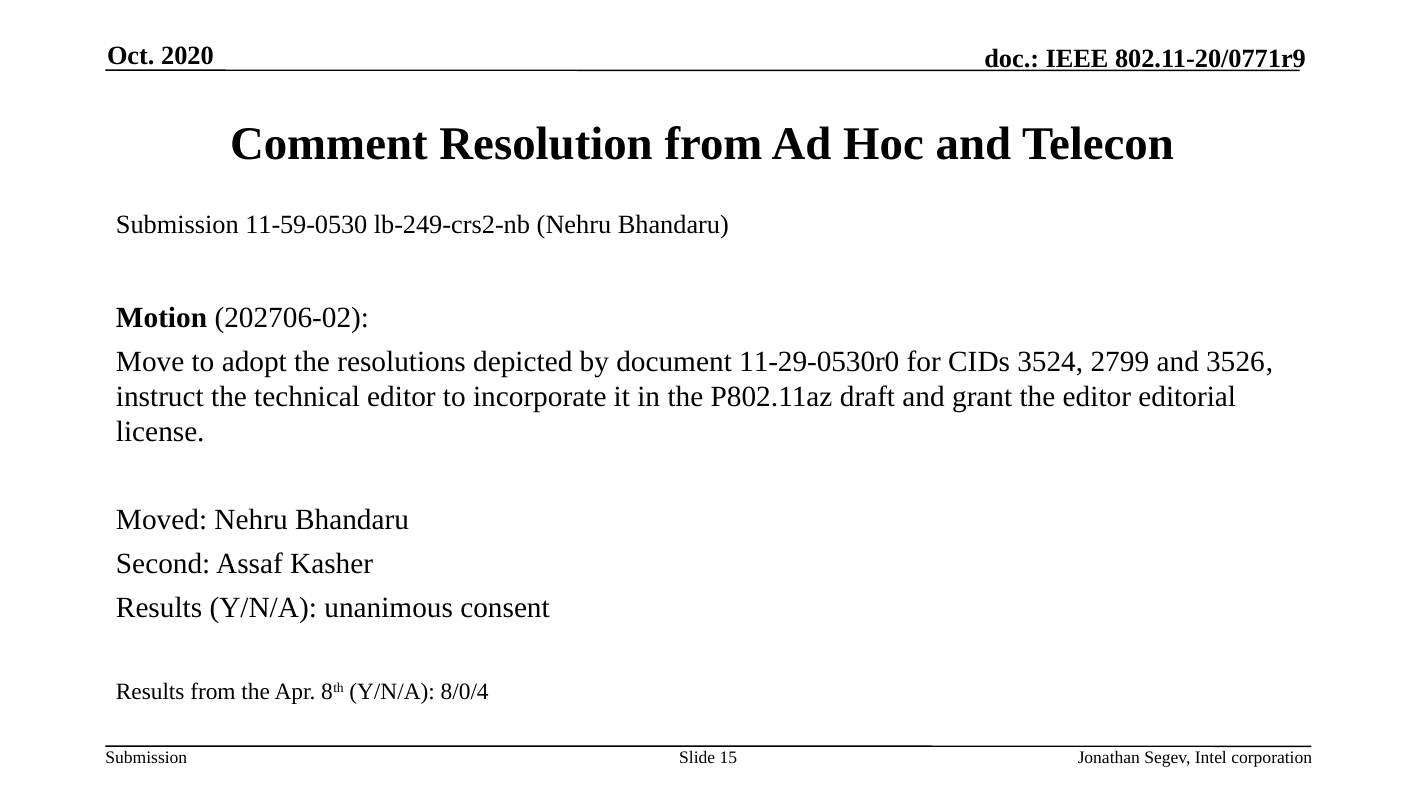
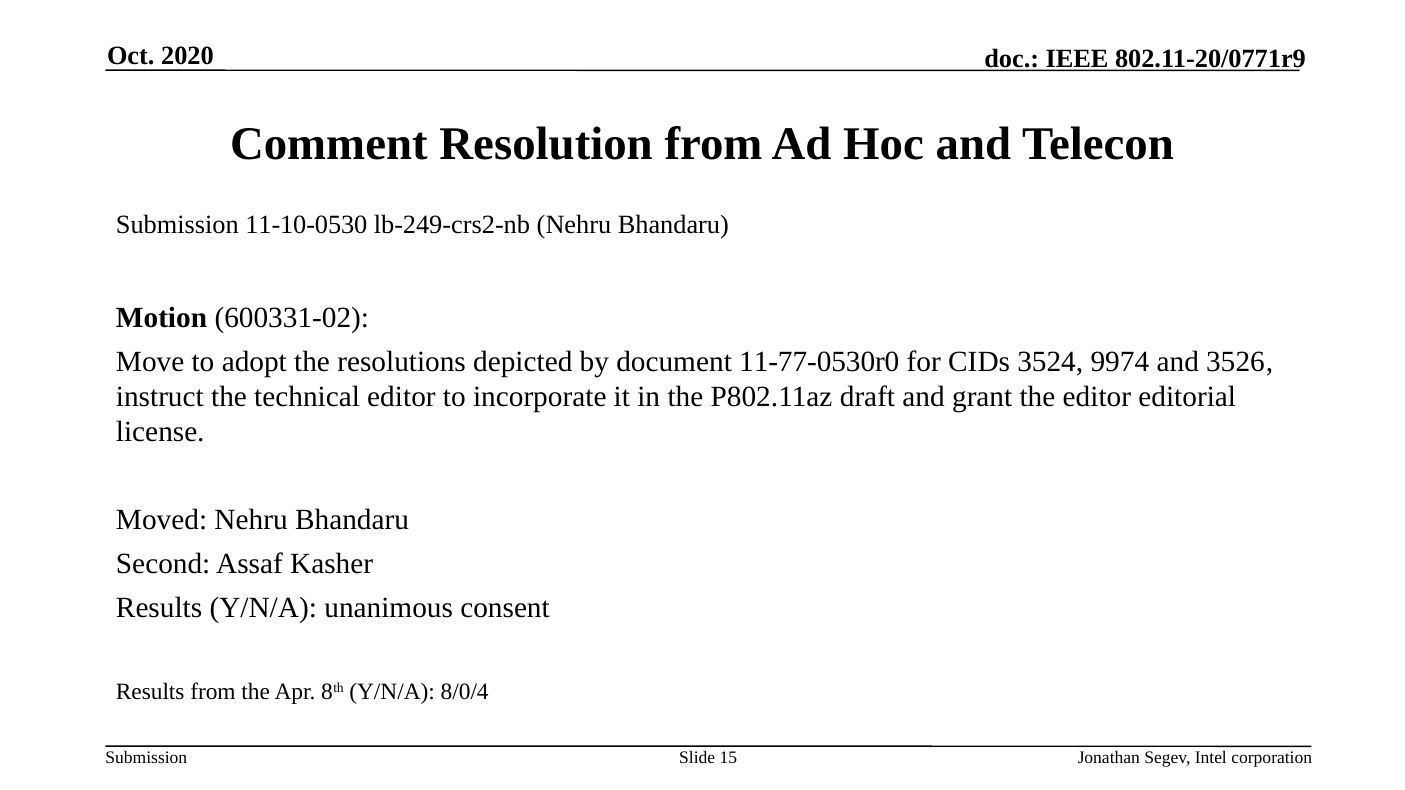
11-59-0530: 11-59-0530 -> 11-10-0530 (306, 225)
202706-02: 202706-02 -> 600331-02 (292, 318)
11-29-0530r0: 11-29-0530r0 -> 11-77-0530r0 (819, 362)
2799: 2799 -> 9974 (1120, 362)
